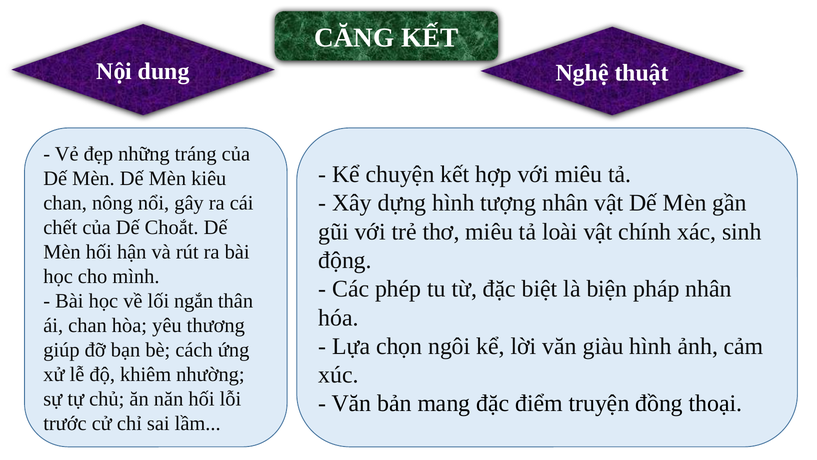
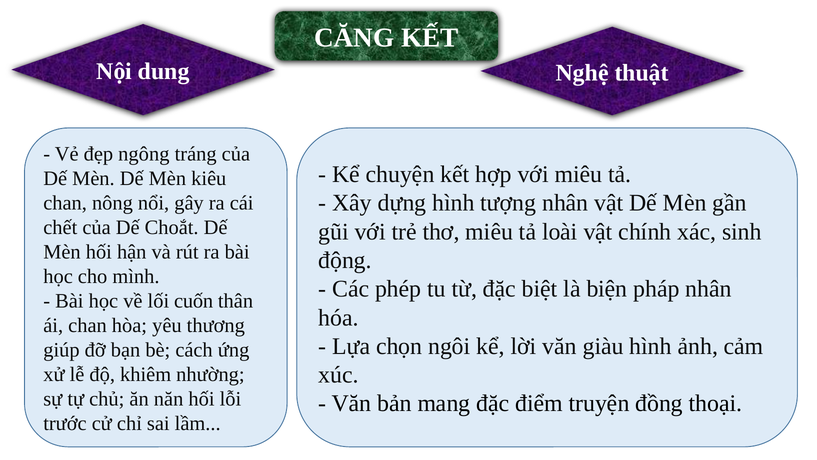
những: những -> ngông (144, 154)
ngắn: ngắn -> cuốn (194, 301)
